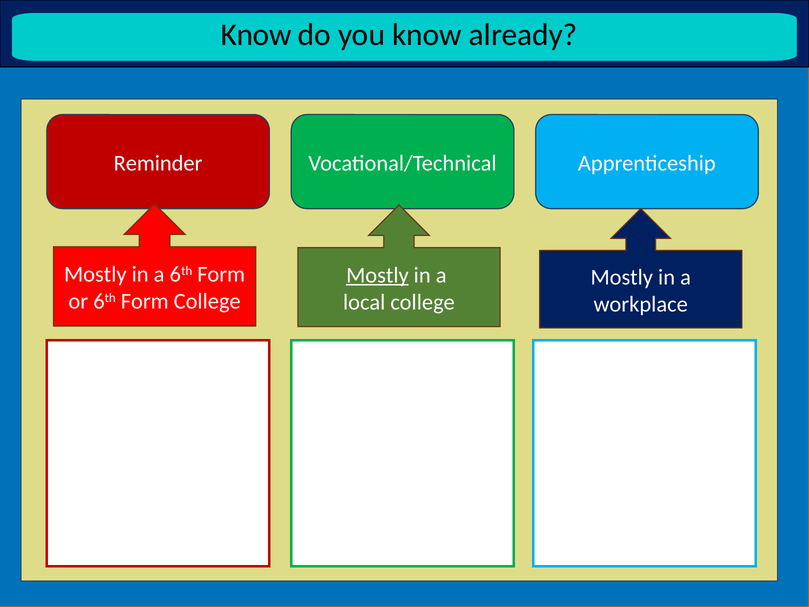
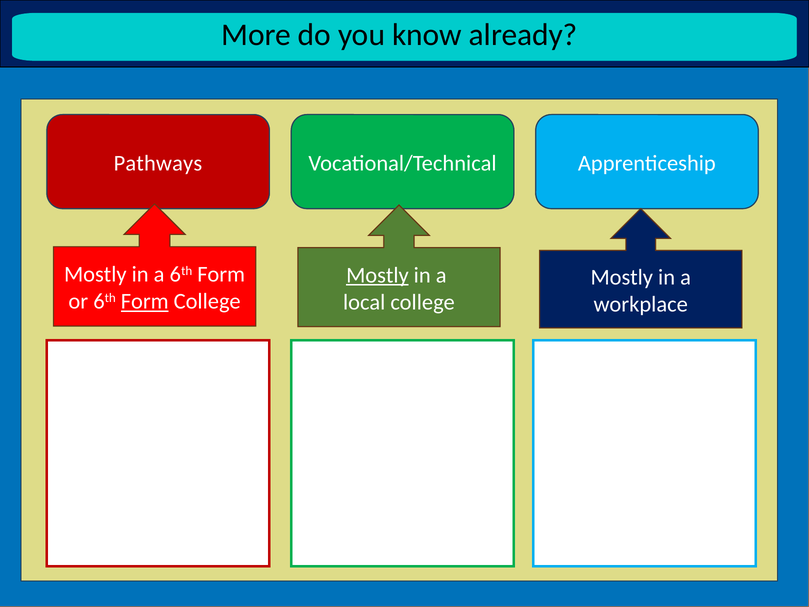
Know: Know -> More (256, 35)
Reminder: Reminder -> Pathways (158, 163)
Form underline: none -> present (145, 301)
